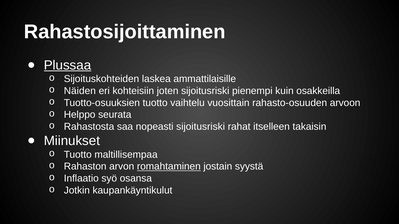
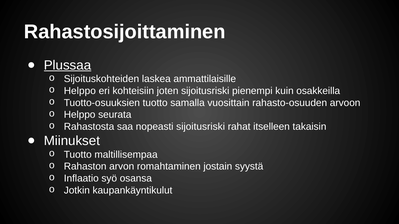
Näiden: Näiden -> Helppo (80, 91)
vaihtelu: vaihtelu -> samalla (188, 103)
romahtaminen underline: present -> none (169, 167)
